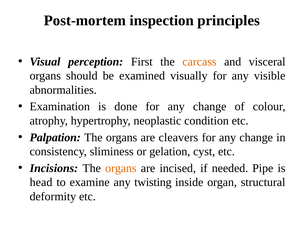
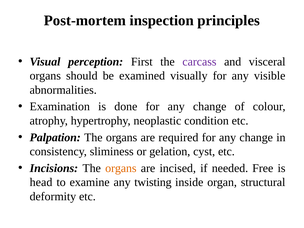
carcass colour: orange -> purple (199, 62)
cleavers: cleavers -> required (178, 137)
Pipe: Pipe -> Free (263, 168)
